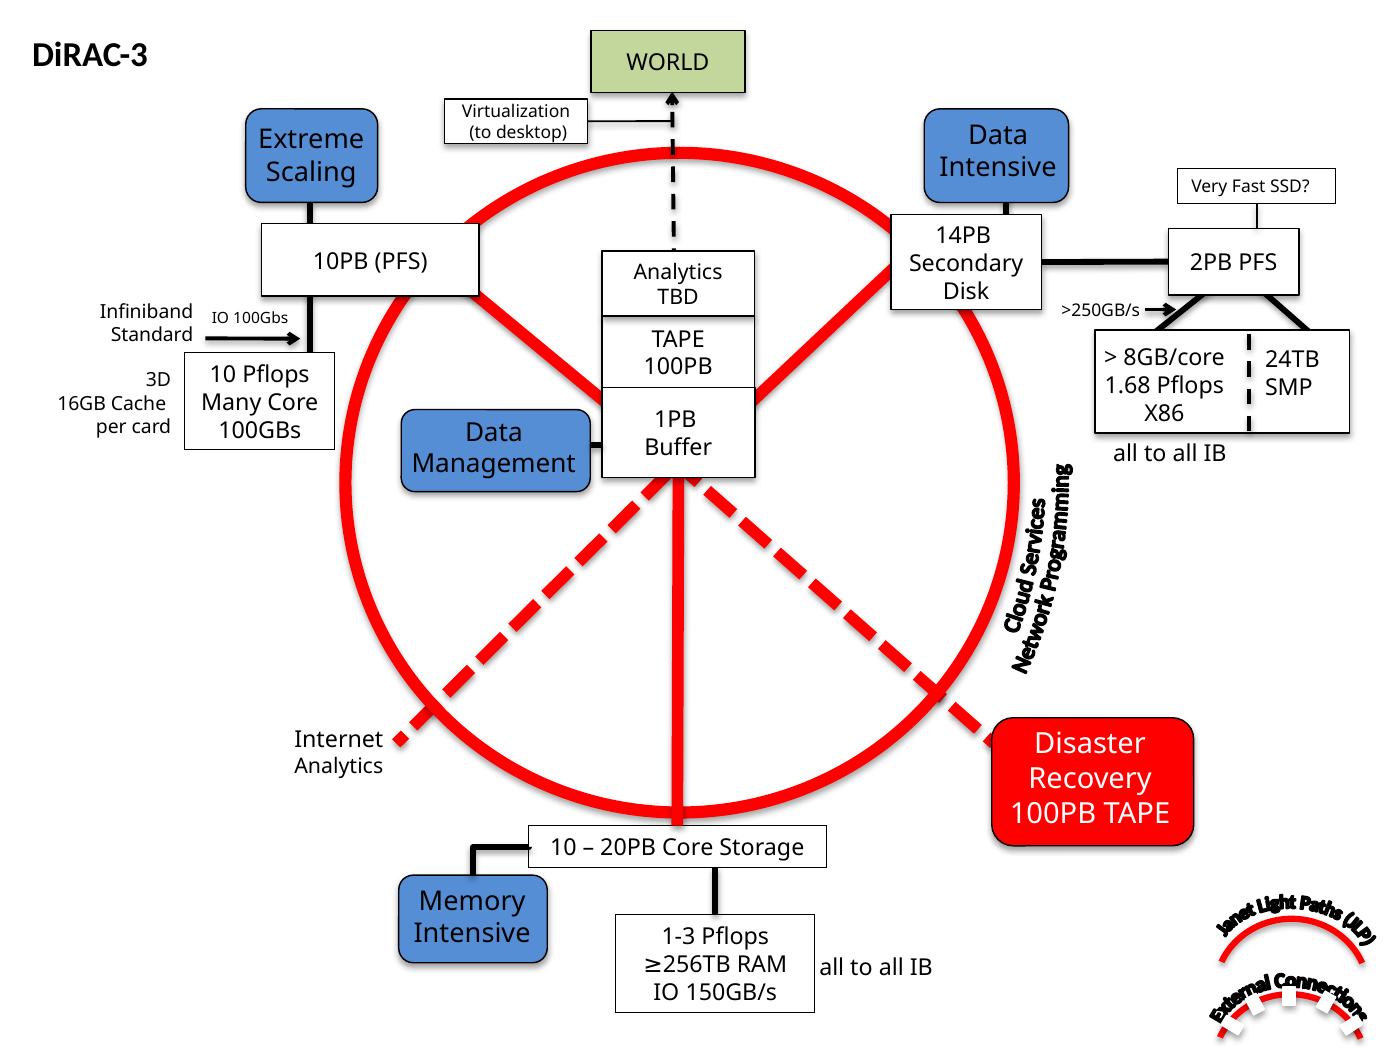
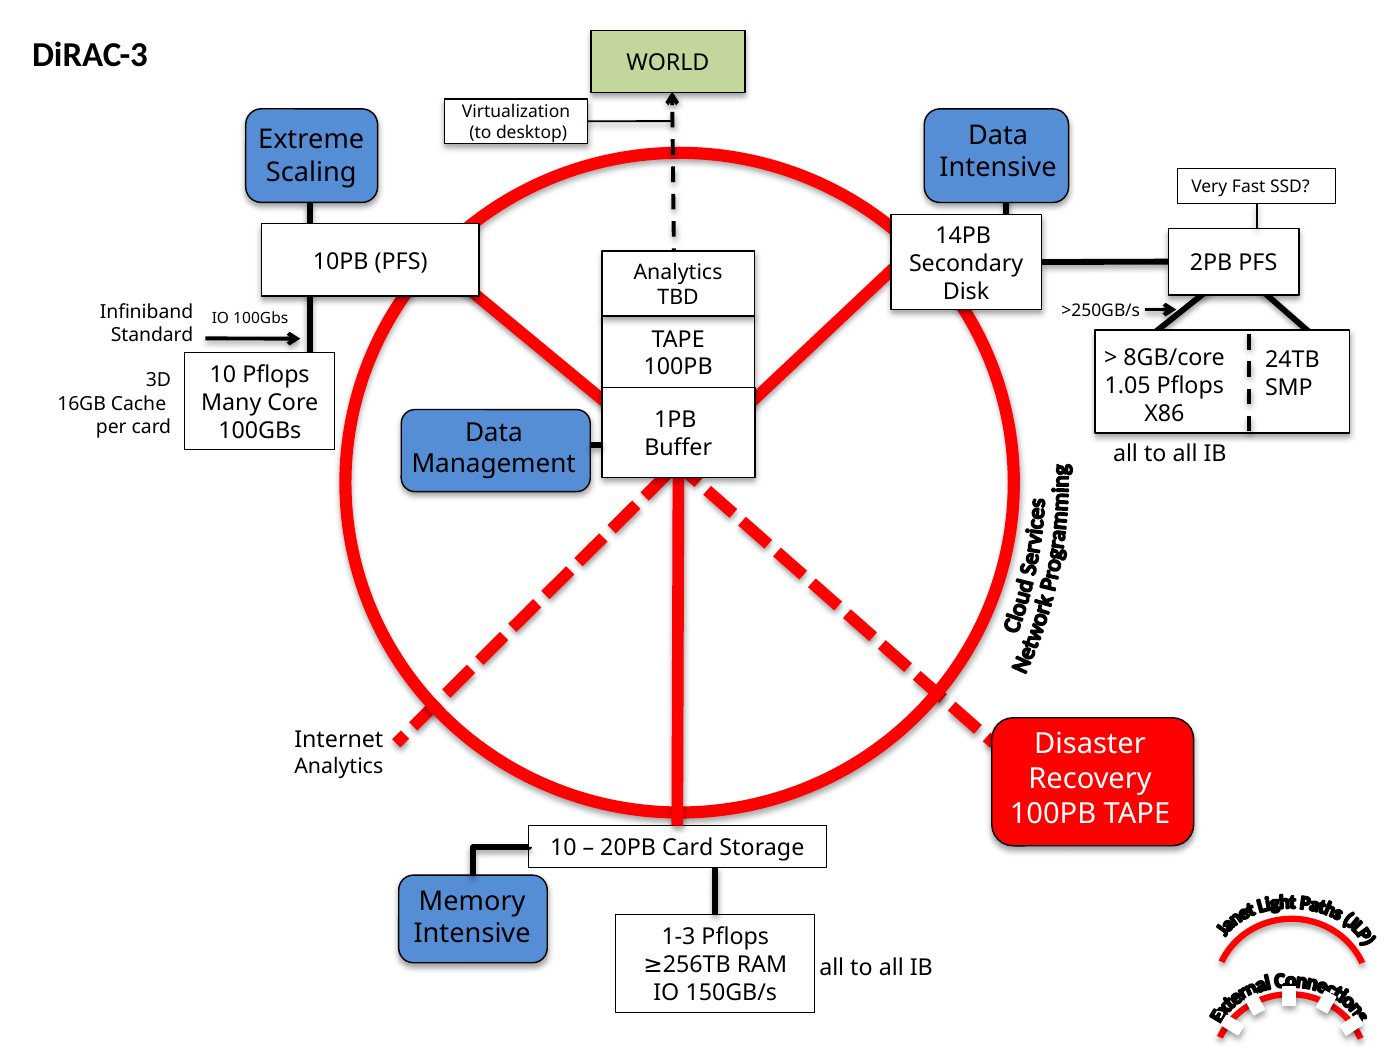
1.68: 1.68 -> 1.05 (1128, 386)
20PB Core: Core -> Card (688, 848)
